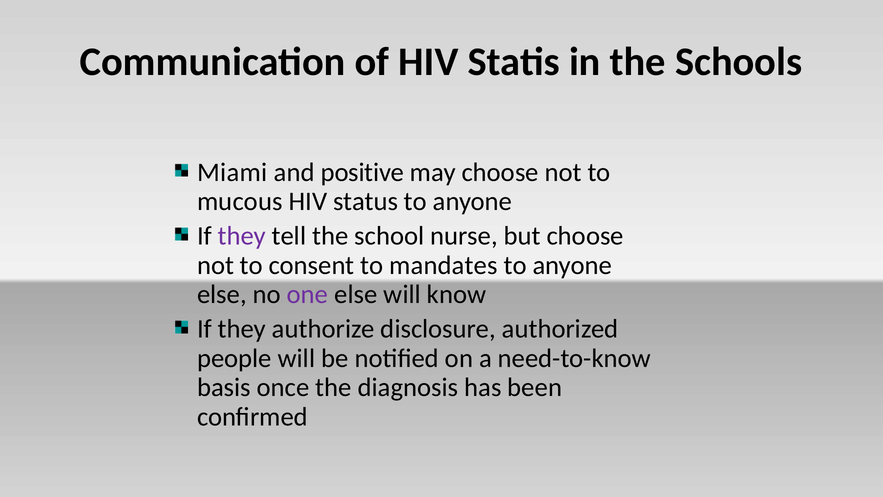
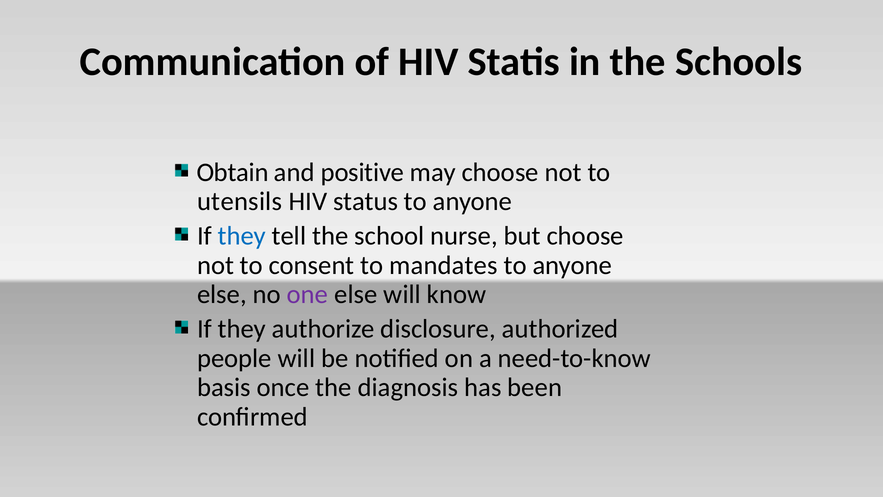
Miami: Miami -> Obtain (233, 172)
mucous: mucous -> utensils (240, 202)
they colour: purple -> blue (242, 236)
